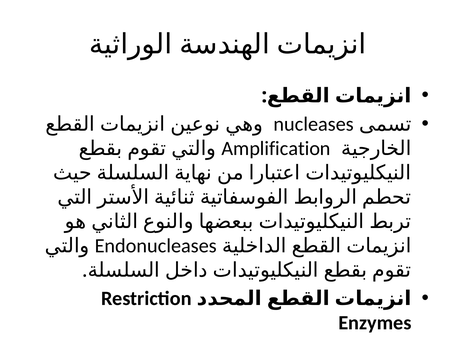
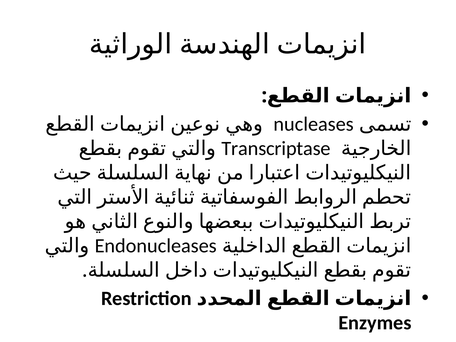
Amplification: Amplification -> Transcriptase (276, 148)
